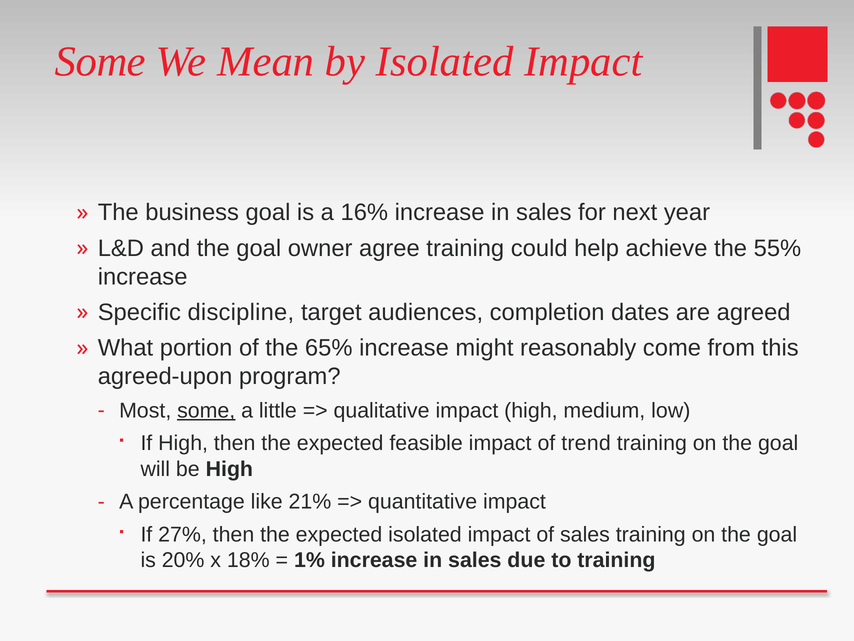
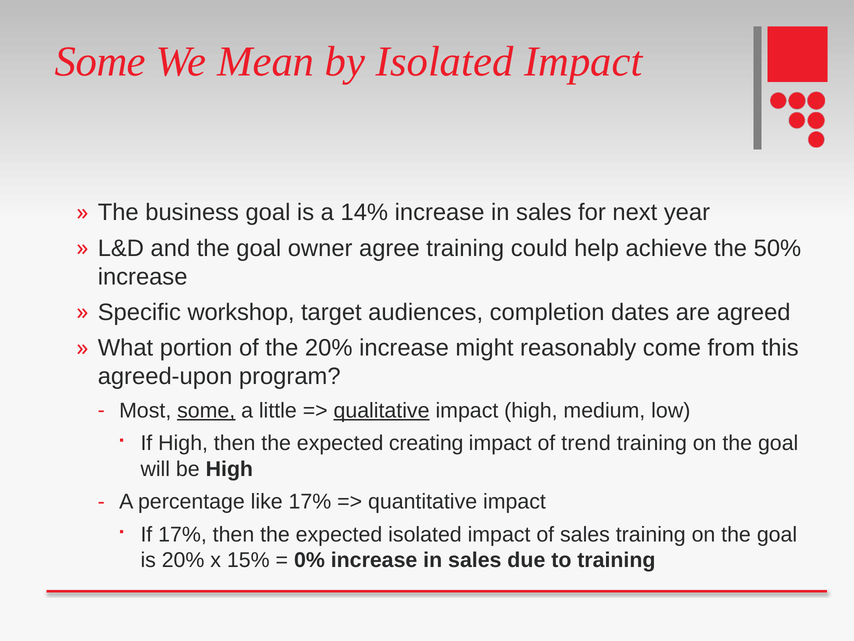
16%: 16% -> 14% (364, 212)
55%: 55% -> 50% (777, 248)
discipline: discipline -> workshop (241, 312)
the 65%: 65% -> 20% (329, 348)
qualitative underline: none -> present (382, 410)
feasible: feasible -> creating (426, 443)
like 21%: 21% -> 17% (310, 501)
If 27%: 27% -> 17% (183, 534)
18%: 18% -> 15% (248, 560)
1%: 1% -> 0% (310, 560)
